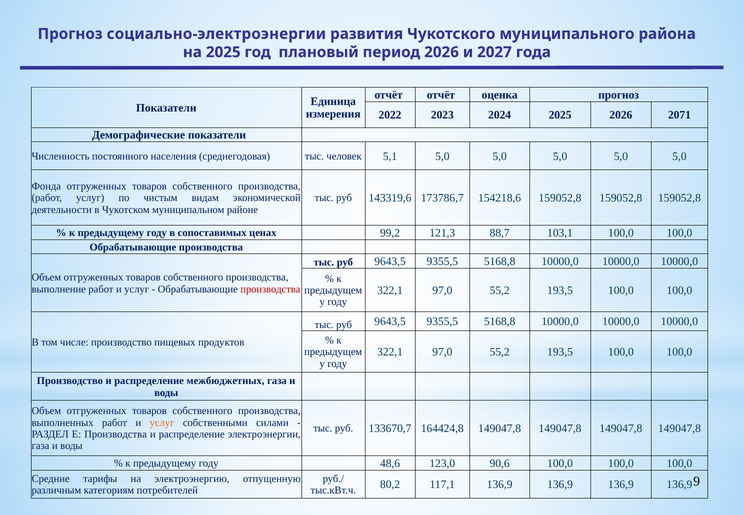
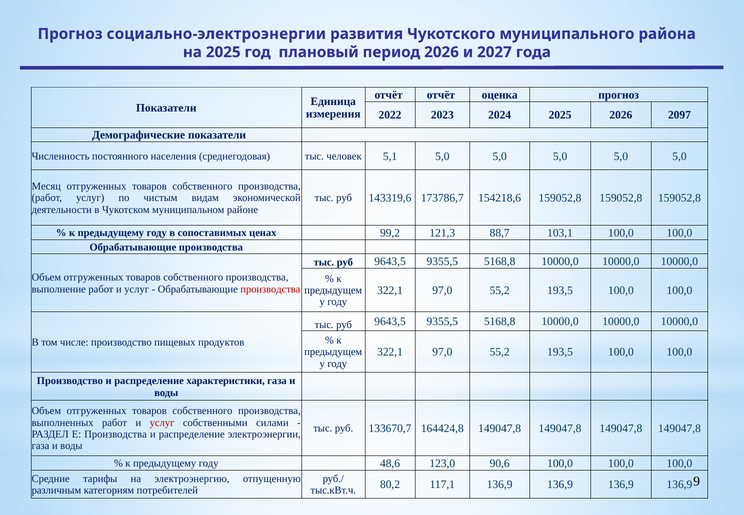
2071: 2071 -> 2097 (679, 115)
Фонда: Фонда -> Месяц (46, 186)
межбюджетных: межбюджетных -> характеристики (226, 381)
услуг colour: orange -> red (162, 423)
